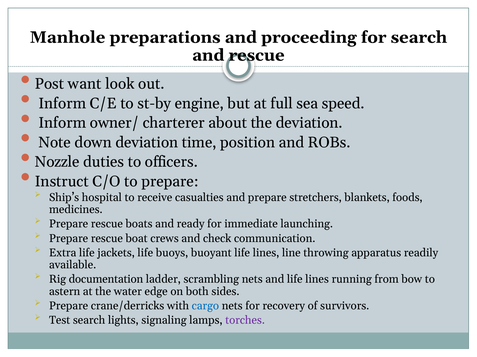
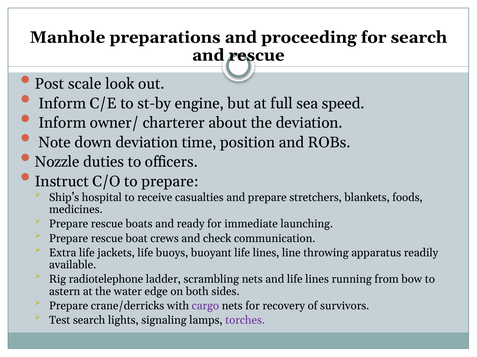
want: want -> scale (85, 84)
documentation: documentation -> radiotelephone (106, 280)
cargo colour: blue -> purple (205, 306)
